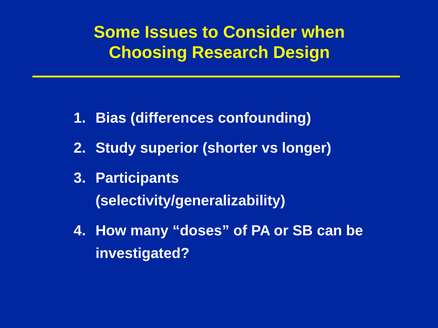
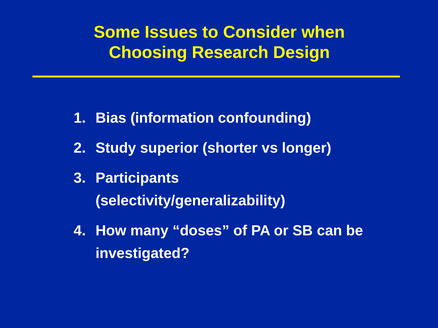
differences: differences -> information (172, 118)
